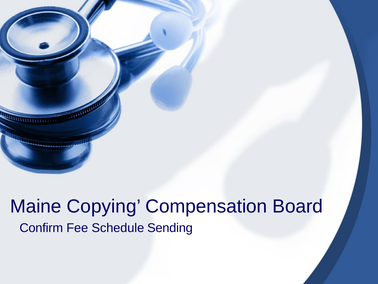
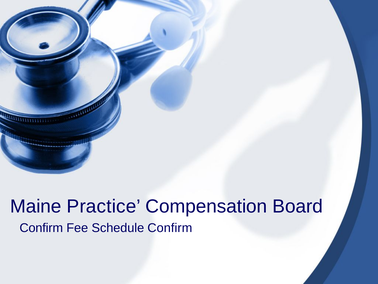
Copying: Copying -> Practice (104, 206)
Schedule Sending: Sending -> Confirm (170, 228)
